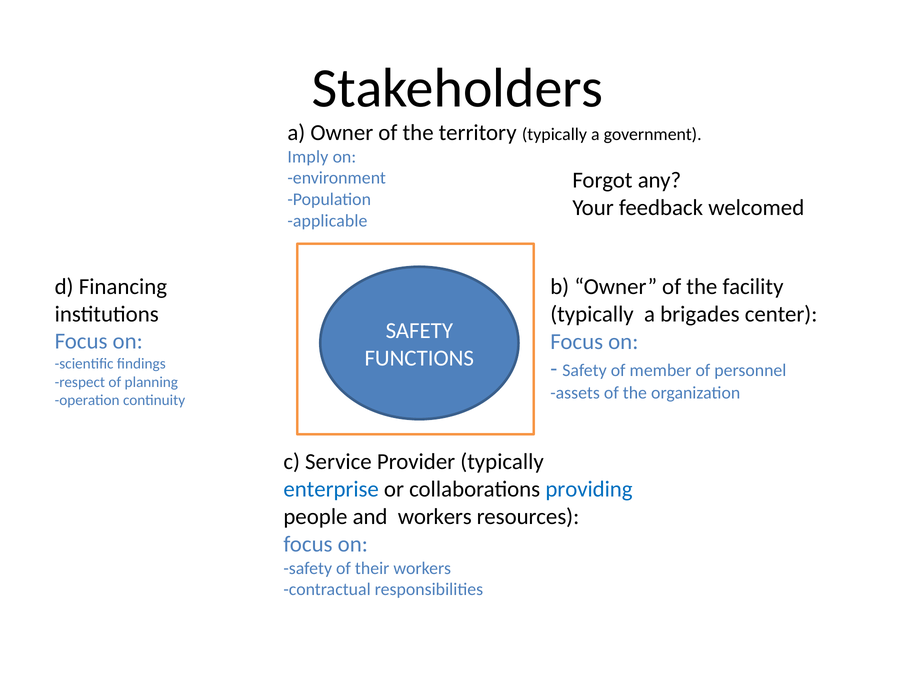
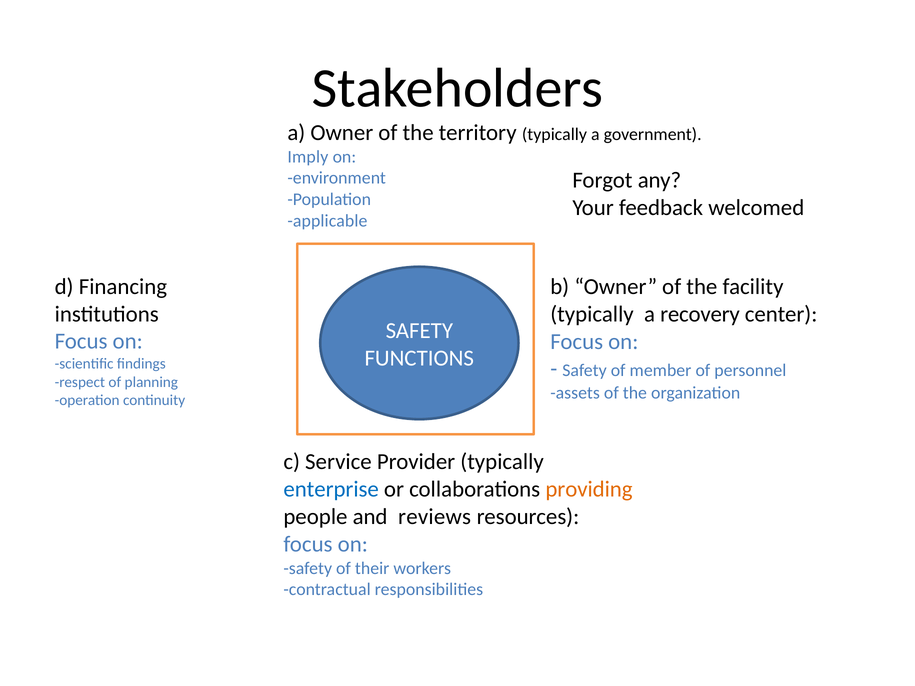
brigades: brigades -> recovery (700, 314)
providing colour: blue -> orange (589, 490)
and workers: workers -> reviews (435, 517)
